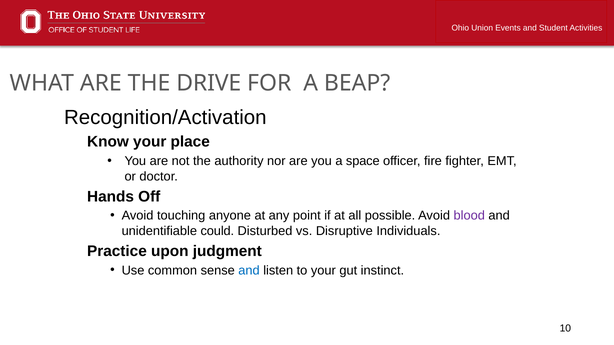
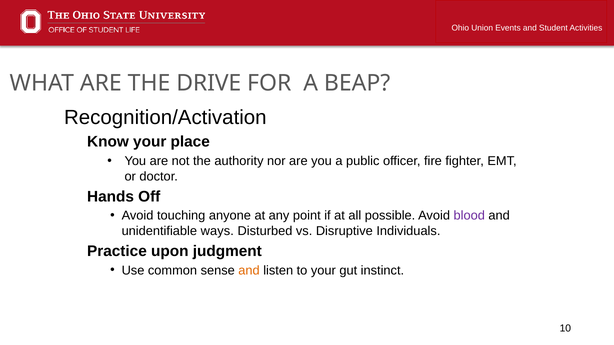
space: space -> public (363, 161)
could: could -> ways (217, 231)
and colour: blue -> orange (249, 271)
